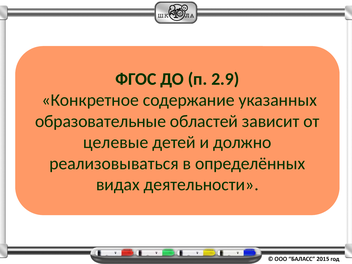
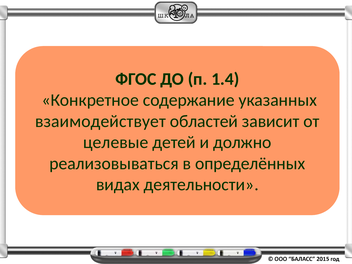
2.9: 2.9 -> 1.4 (225, 79)
образовательные: образовательные -> взаимодействует (100, 121)
